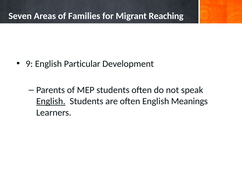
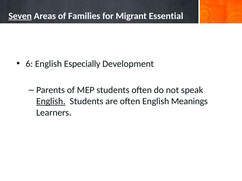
Seven underline: none -> present (20, 16)
Reaching: Reaching -> Essential (166, 16)
9: 9 -> 6 (29, 64)
Particular: Particular -> Especially (82, 64)
